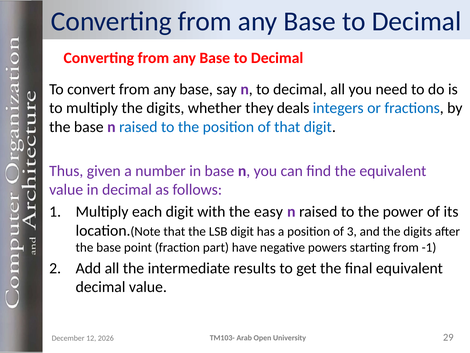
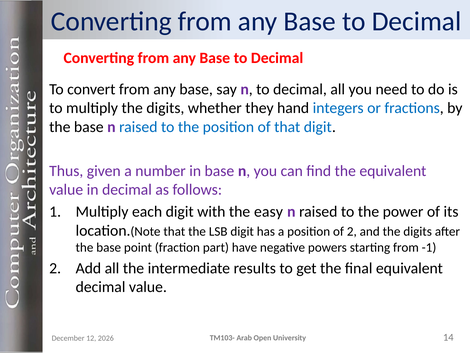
deals: deals -> hand (293, 108)
of 3: 3 -> 2 (352, 231)
29: 29 -> 14 (448, 337)
